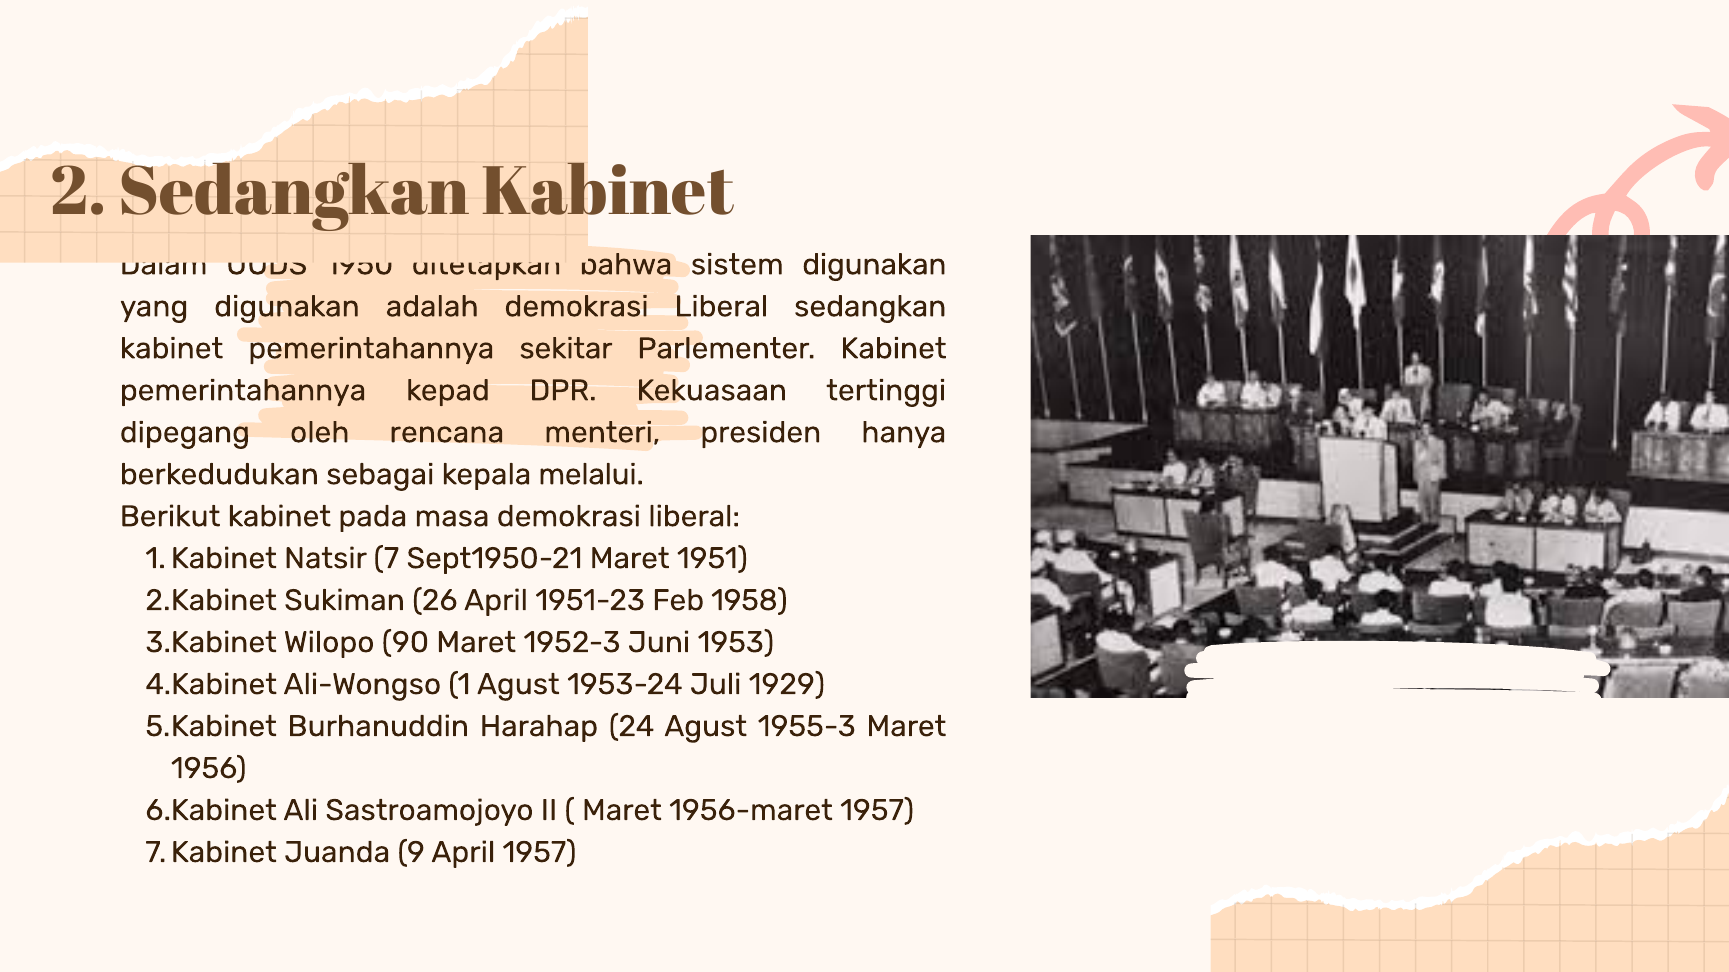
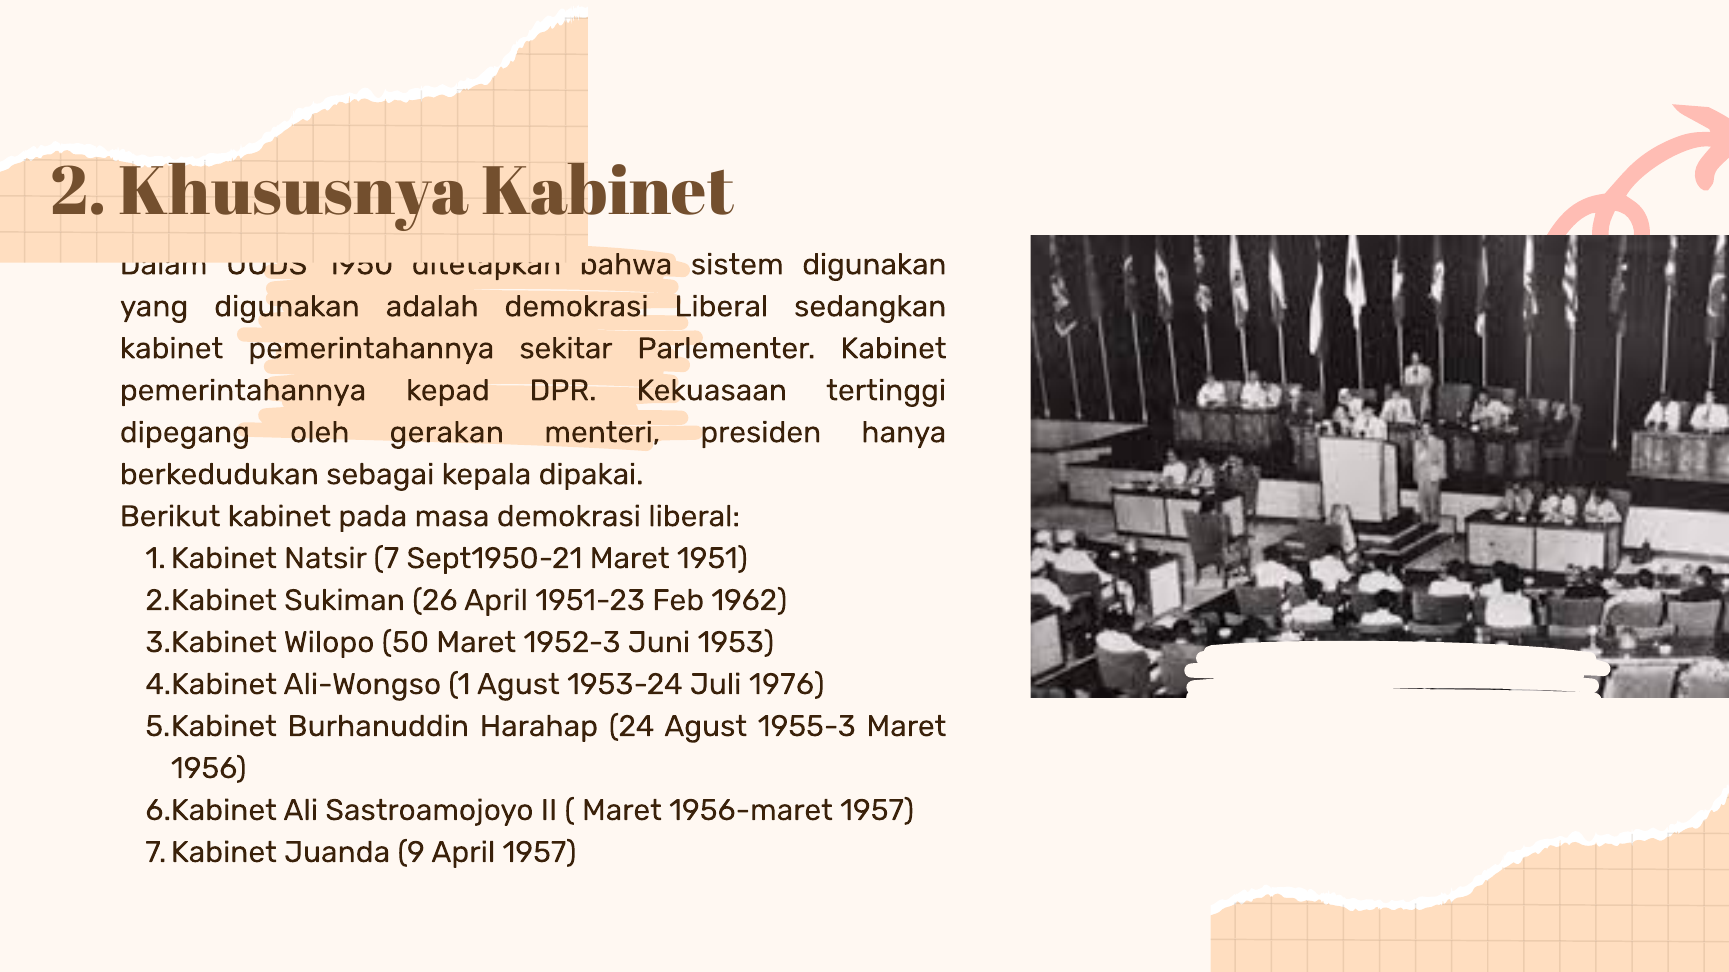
2 Sedangkan: Sedangkan -> Khususnya (294, 192)
rencana: rencana -> gerakan (447, 433)
melalui: melalui -> dipakai (591, 475)
1958: 1958 -> 1962 (749, 601)
90: 90 -> 50 (405, 643)
1929: 1929 -> 1976 (787, 685)
